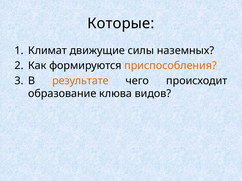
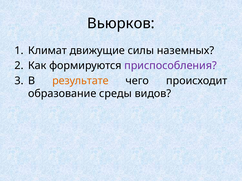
Которые: Которые -> Вьюрков (121, 23)
приспособления colour: orange -> purple (171, 66)
клюва: клюва -> среды (116, 94)
